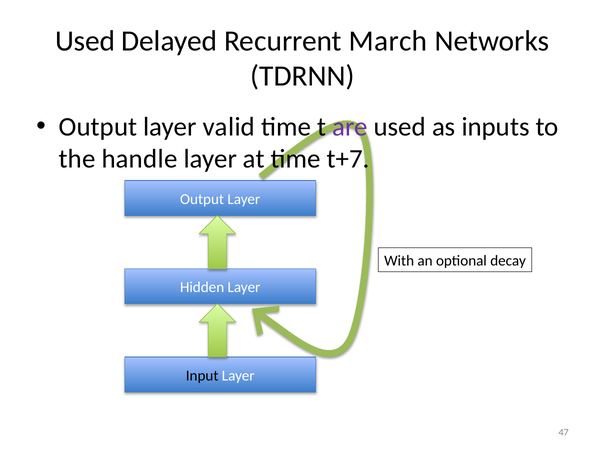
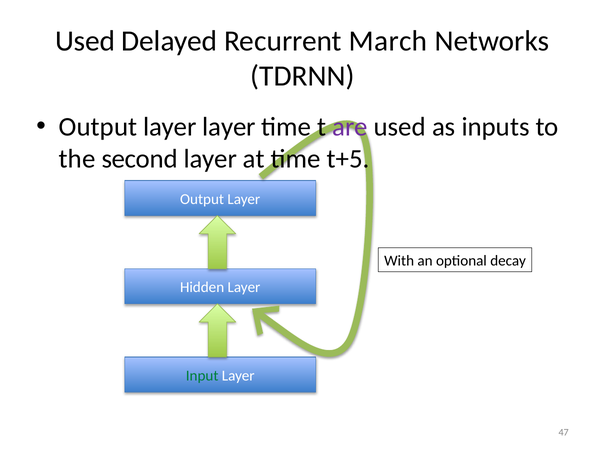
layer valid: valid -> layer (229, 127)
handle: handle -> second (140, 159)
t+7: t+7 -> t+5 (348, 159)
Input colour: black -> green (202, 376)
